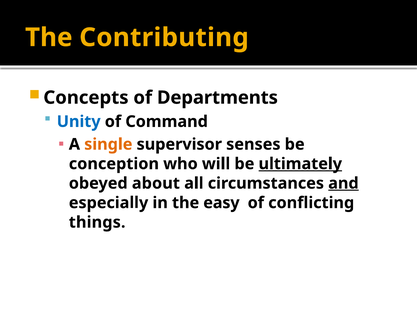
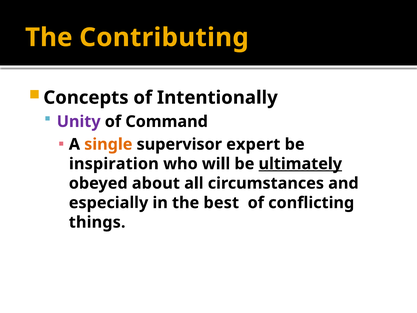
Departments: Departments -> Intentionally (217, 98)
Unity colour: blue -> purple (79, 121)
senses: senses -> expert (253, 144)
conception: conception -> inspiration (114, 164)
and underline: present -> none (343, 183)
easy: easy -> best (221, 203)
